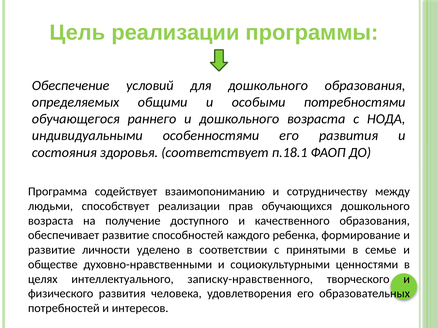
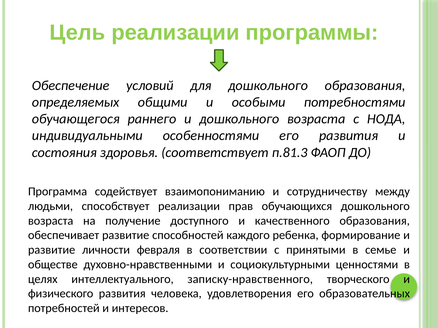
п.18.1: п.18.1 -> п.81.3 (290, 153)
уделено: уделено -> февраля (158, 250)
